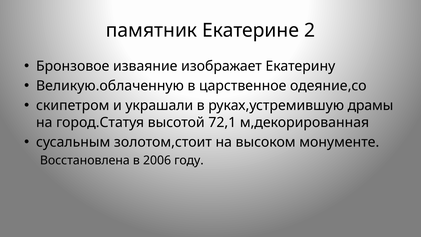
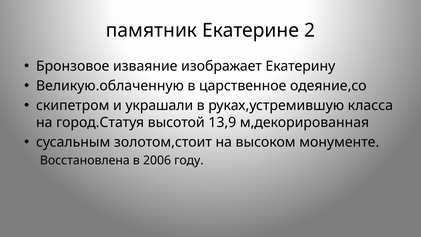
драмы: драмы -> класса (370, 106)
72,1: 72,1 -> 13,9 (222, 122)
